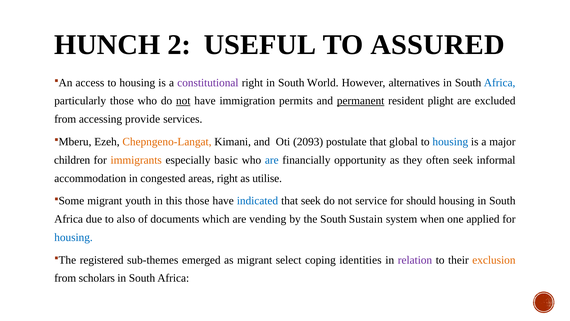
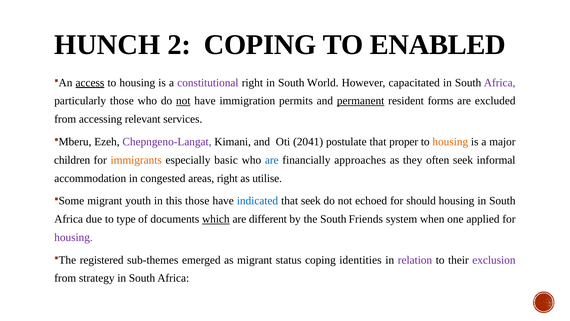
2 USEFUL: USEFUL -> COPING (260, 45)
ASSURED: ASSURED -> ENABLED (438, 45)
access underline: none -> present (90, 83)
alternatives: alternatives -> capacitated (414, 83)
Africa colour: blue -> purple (500, 83)
plight: plight -> forms (441, 101)
provide: provide -> relevant (143, 119)
Chepngeno‐Langat colour: orange -> purple (167, 142)
2093: 2093 -> 2041 (308, 142)
global: global -> proper (404, 142)
housing colour: blue -> orange (450, 142)
opportunity: opportunity -> approaches (360, 160)
service: service -> echoed (371, 201)
also: also -> type (126, 219)
which underline: none -> present (216, 219)
vending: vending -> different (268, 219)
Sustain: Sustain -> Friends (366, 219)
housing colour: blue -> purple (74, 237)
select: select -> status (289, 260)
exclusion colour: orange -> purple (494, 260)
scholars: scholars -> strategy (97, 278)
